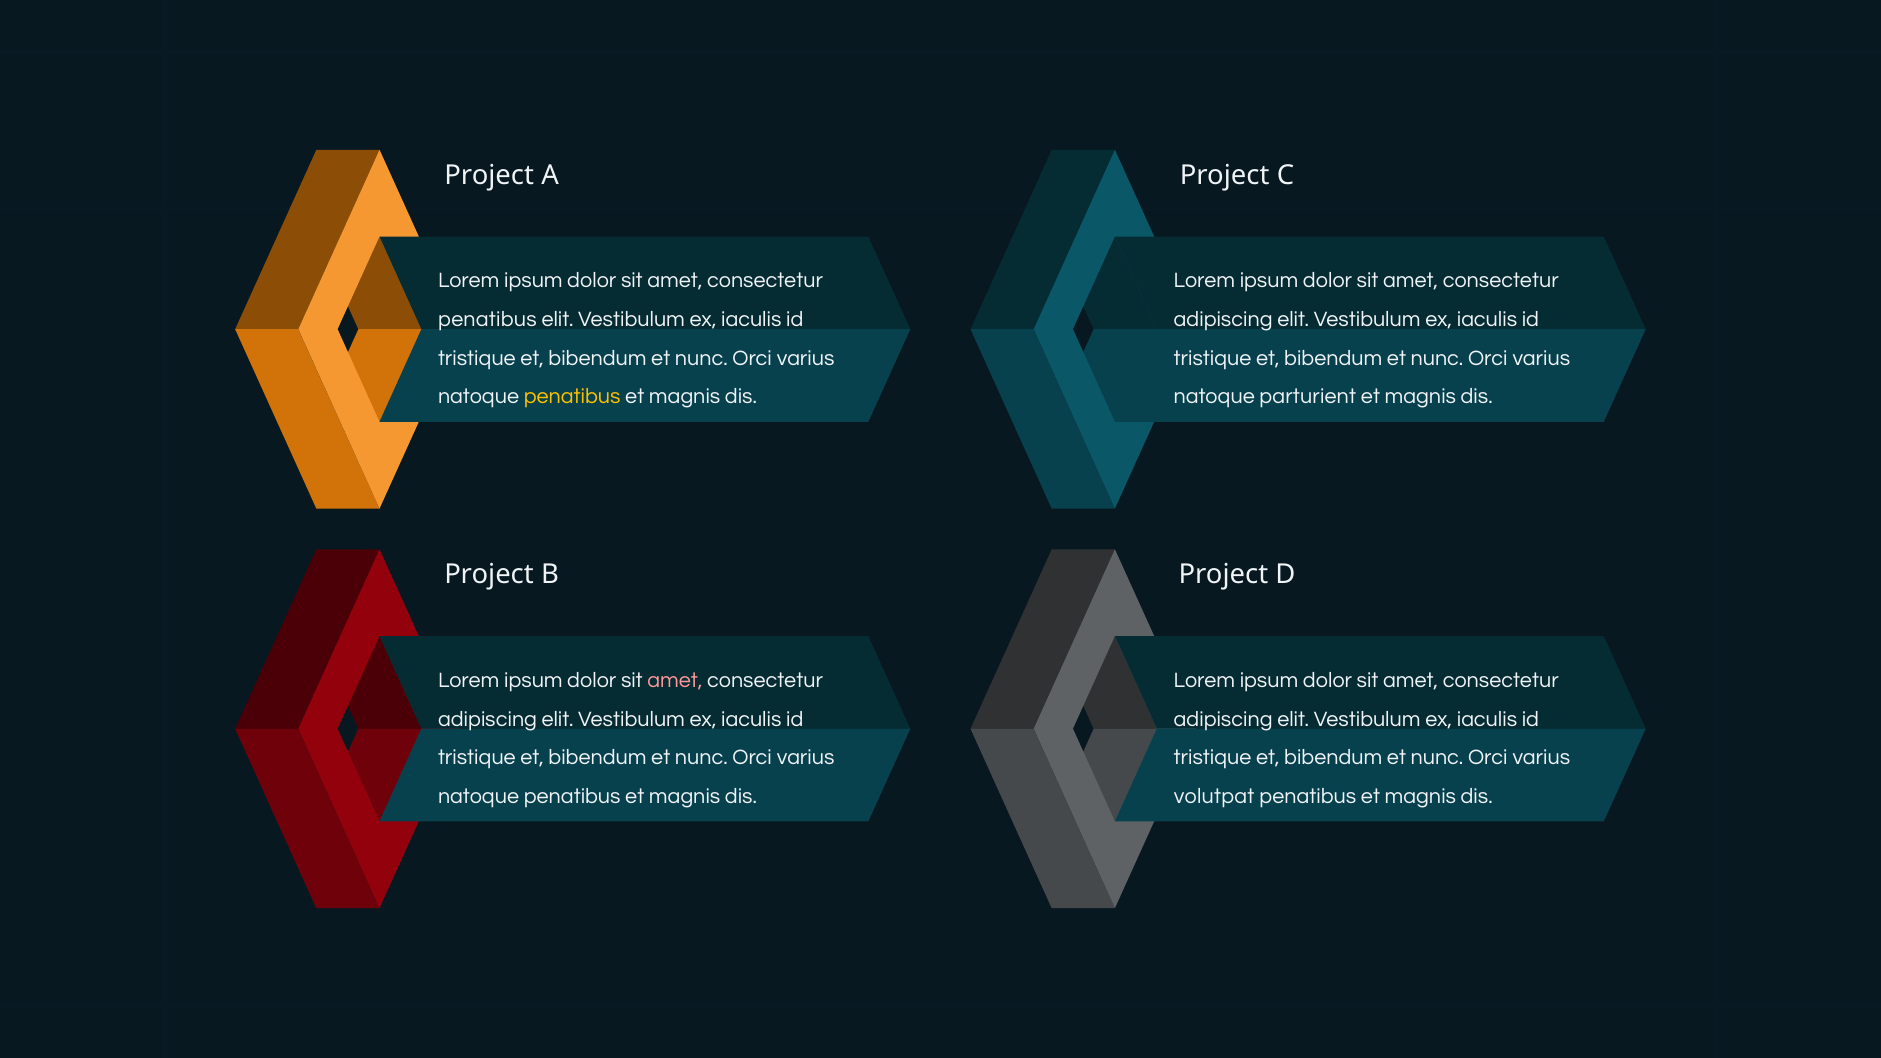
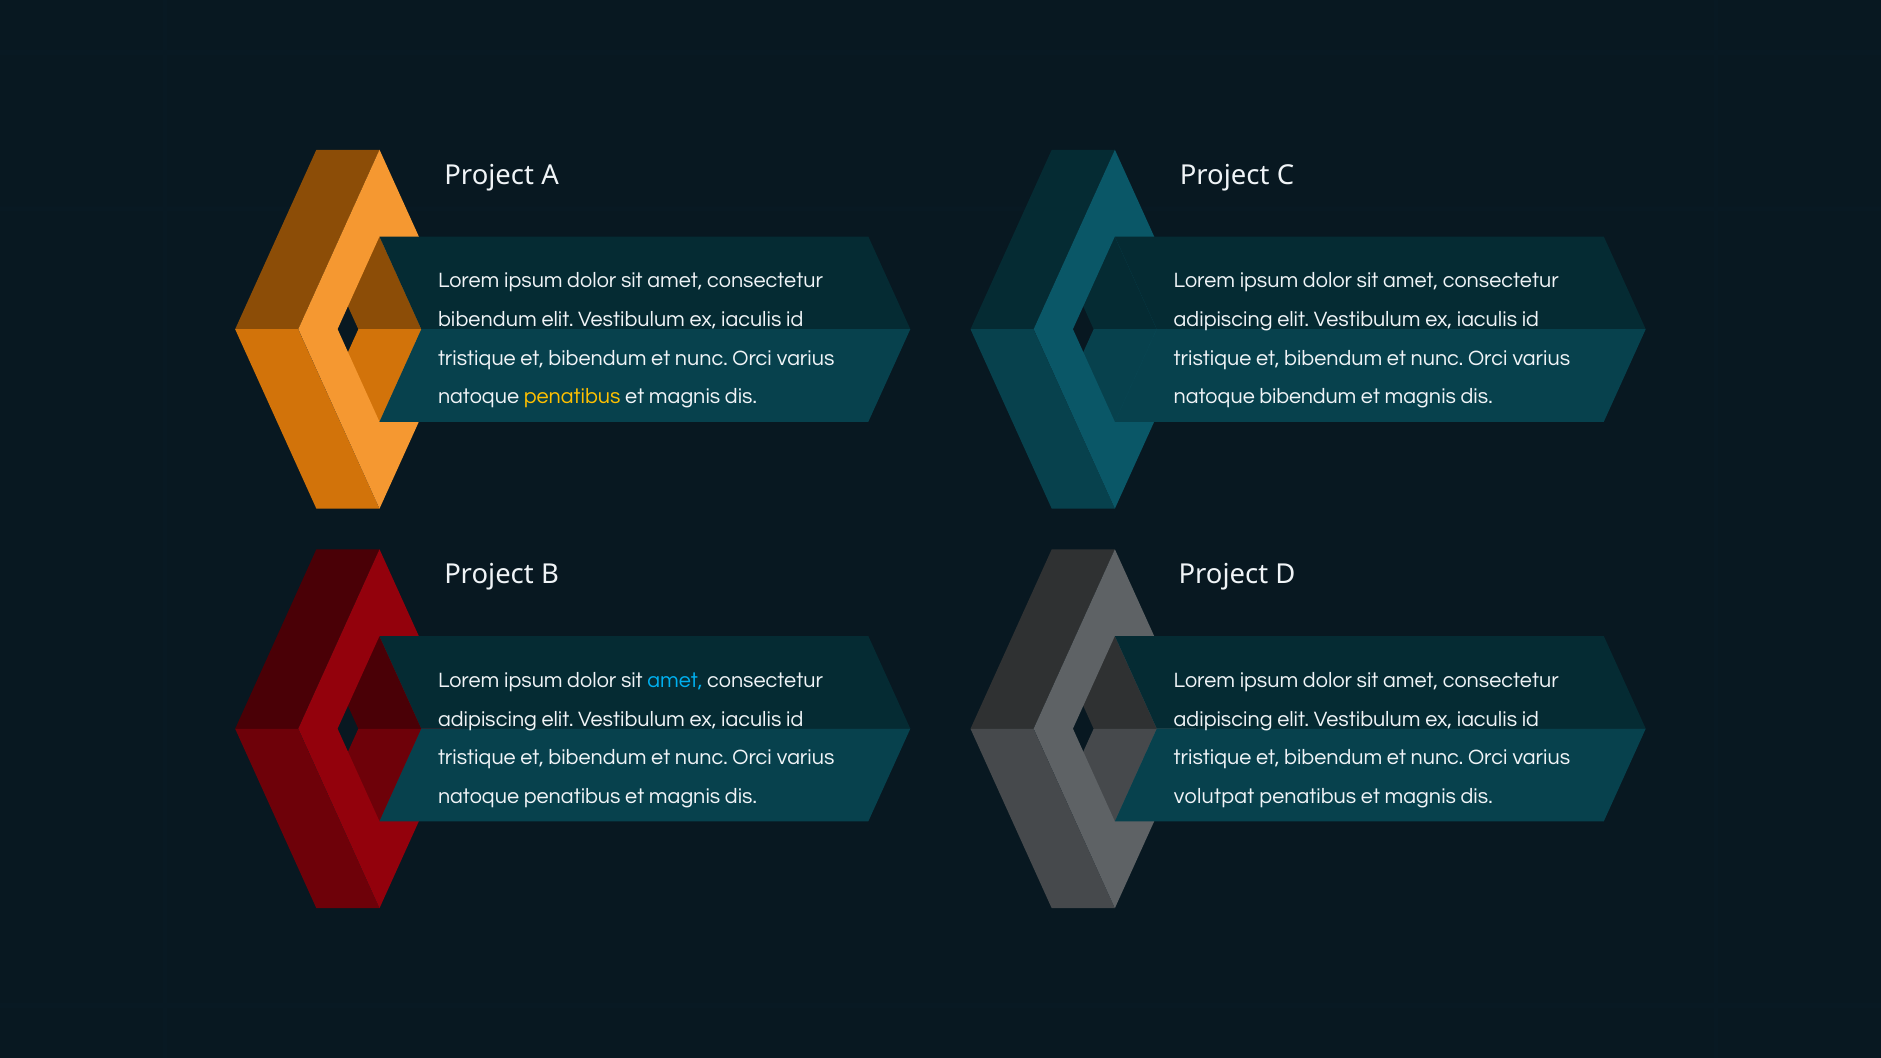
penatibus: penatibus -> bibendum (487, 319)
natoque parturient: parturient -> bibendum (1308, 397)
amet colour: pink -> light blue (675, 680)
